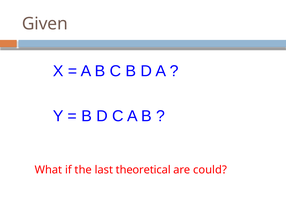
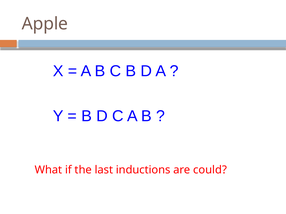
Given: Given -> Apple (45, 24)
theoretical: theoretical -> inductions (143, 170)
